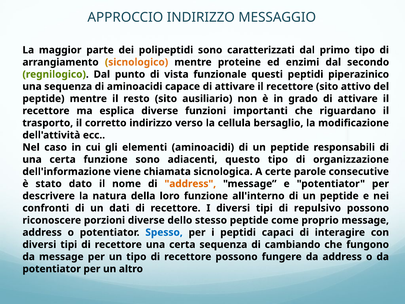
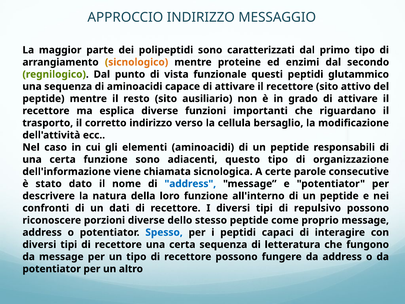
piperazinico: piperazinico -> glutammico (359, 74)
address colour: orange -> blue (190, 184)
cambiando: cambiando -> letteratura (293, 244)
